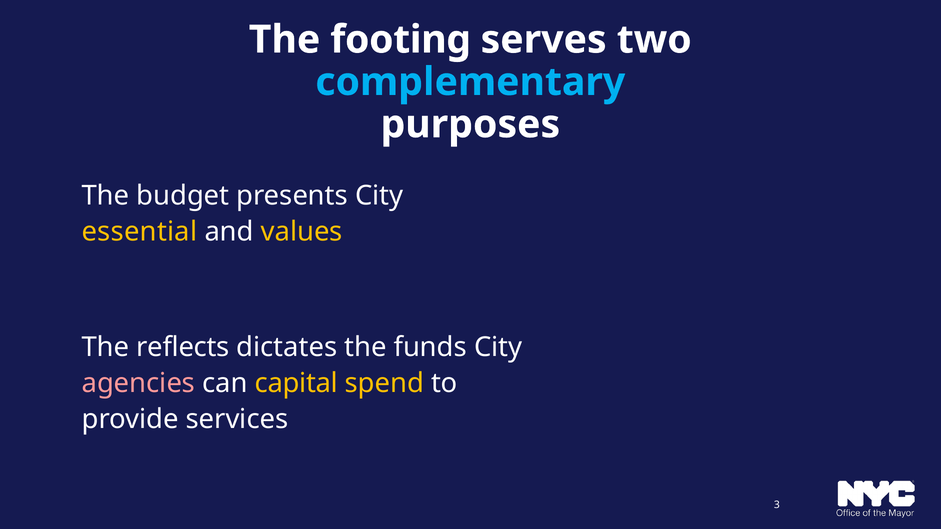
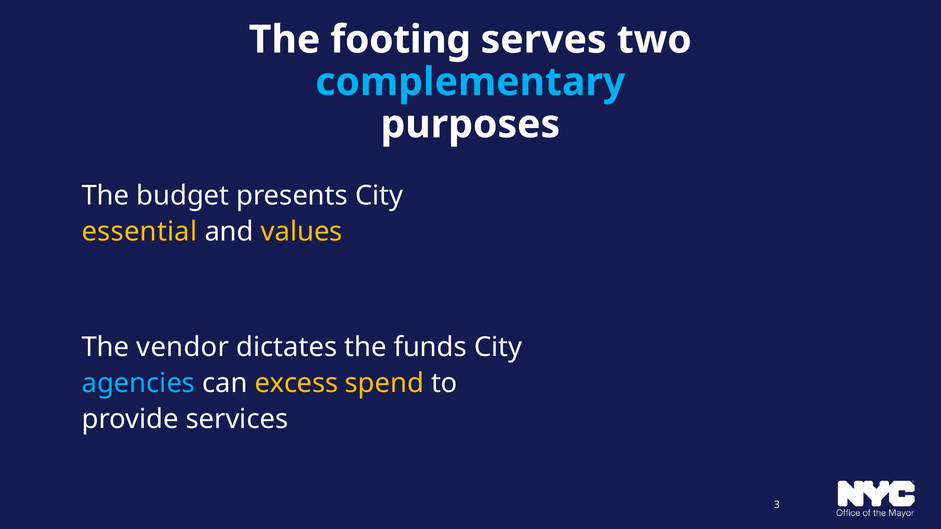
reflects: reflects -> vendor (183, 347)
agencies colour: pink -> light blue (138, 383)
capital: capital -> excess (296, 383)
